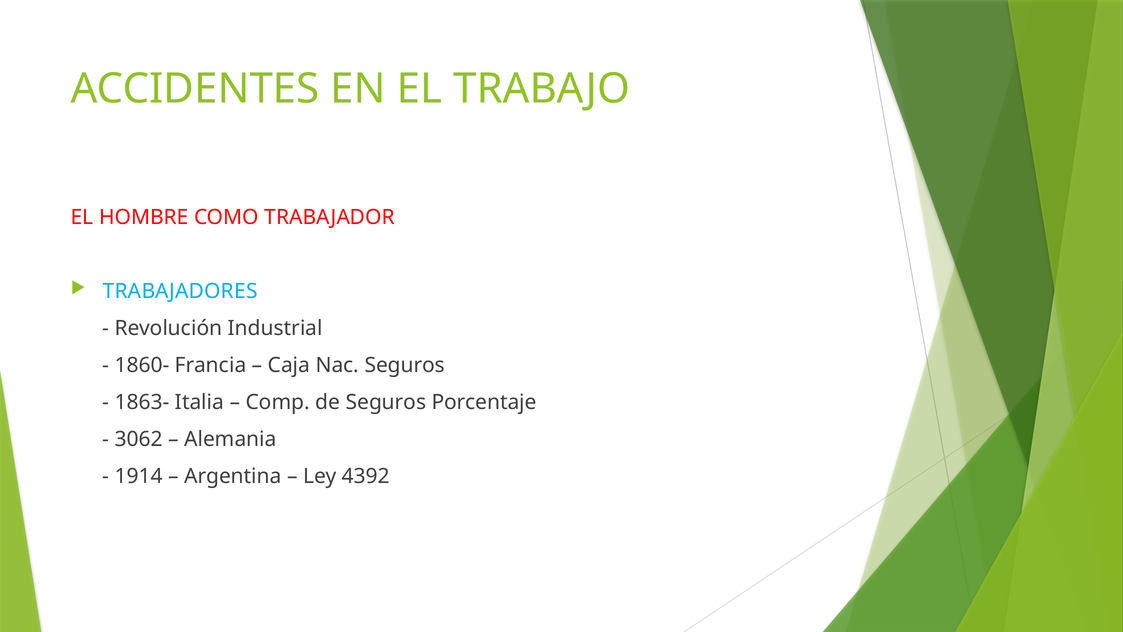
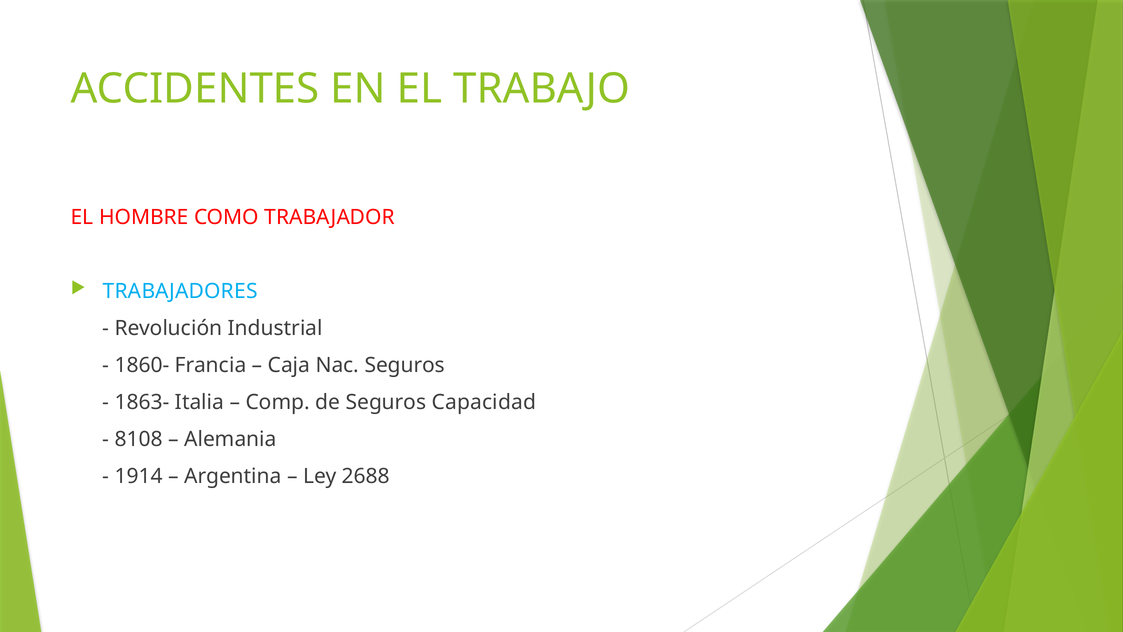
Porcentaje: Porcentaje -> Capacidad (484, 402)
3062: 3062 -> 8108 (139, 439)
4392: 4392 -> 2688 (366, 476)
